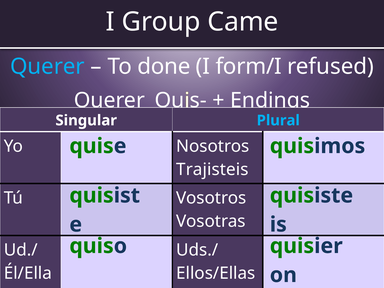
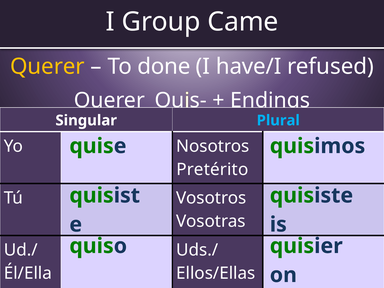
Querer colour: light blue -> yellow (47, 66)
form/I: form/I -> have/I (249, 66)
Trajisteis: Trajisteis -> Pretérito (212, 169)
